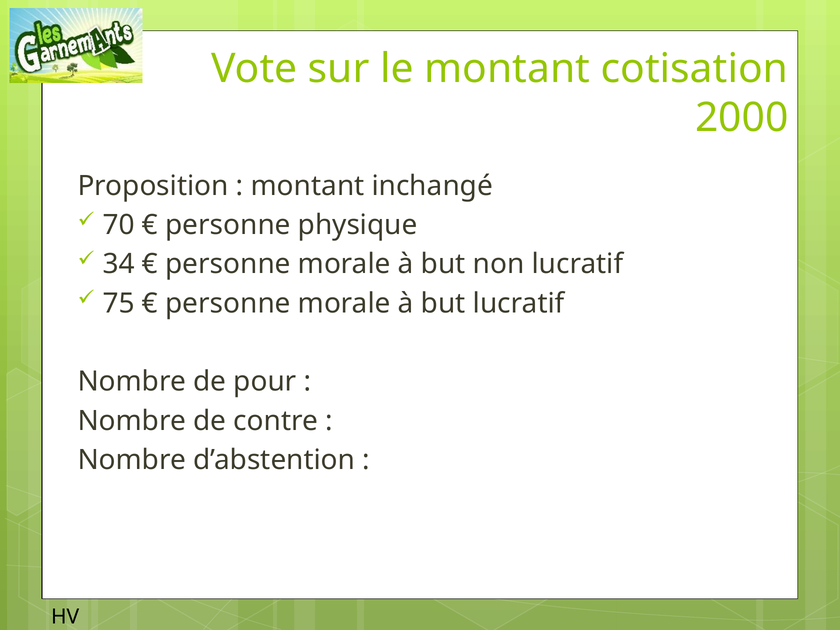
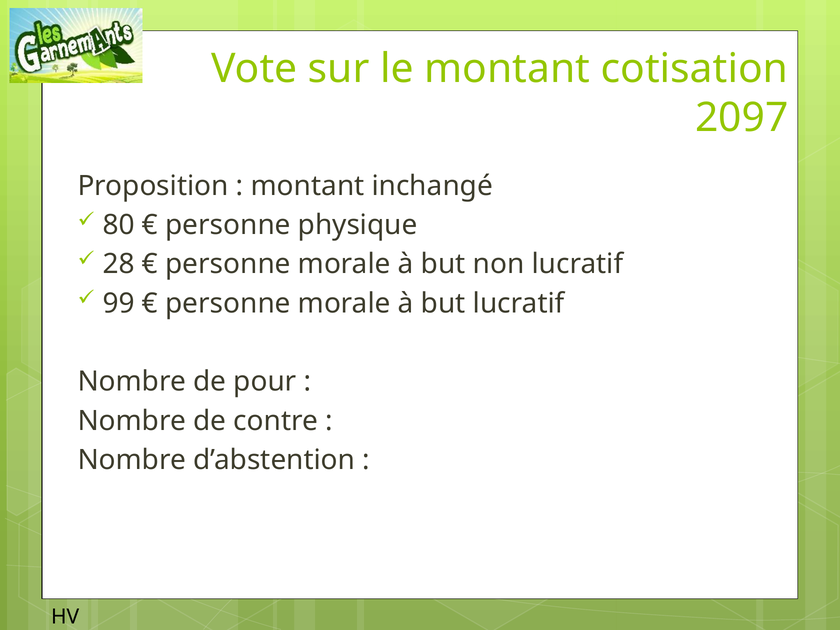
2000: 2000 -> 2097 (742, 118)
70: 70 -> 80 (119, 225)
34: 34 -> 28 (119, 264)
75: 75 -> 99 (119, 303)
